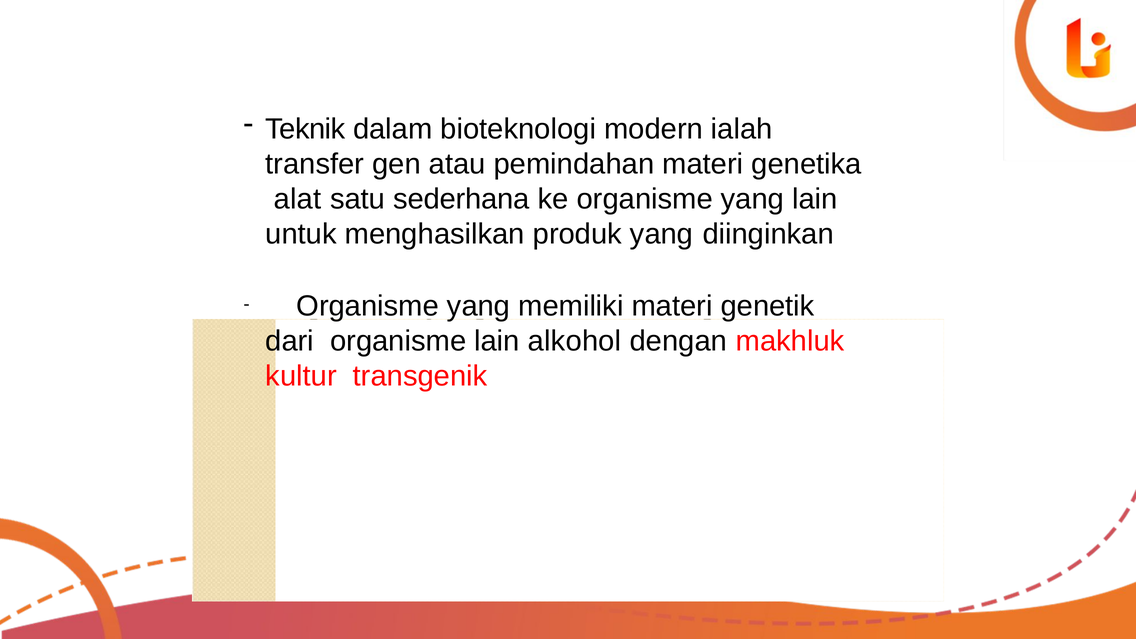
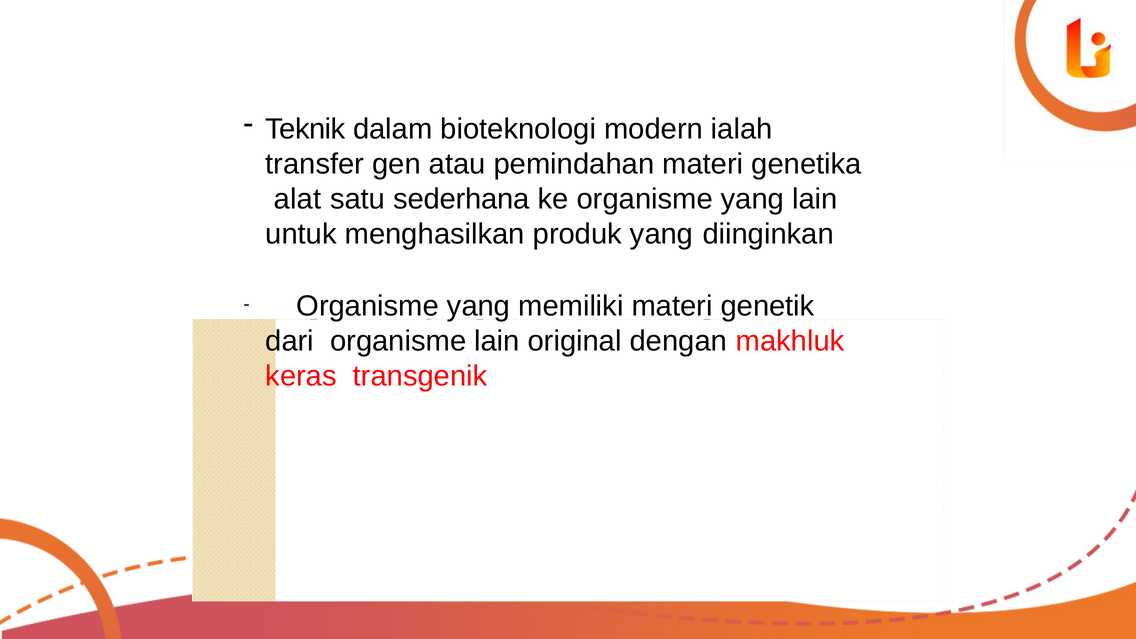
alkohol: alkohol -> original (575, 341)
kultur: kultur -> keras (301, 376)
